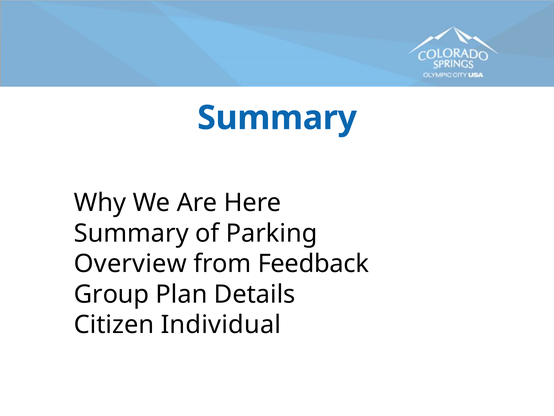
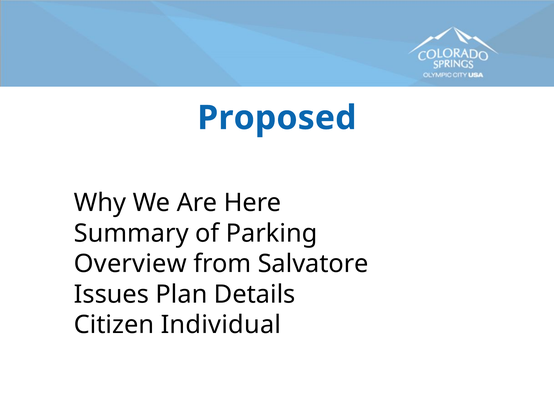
Summary: Summary -> Proposed (277, 118)
Feedback: Feedback -> Salvatore (313, 263)
Group: Group -> Issues (111, 294)
